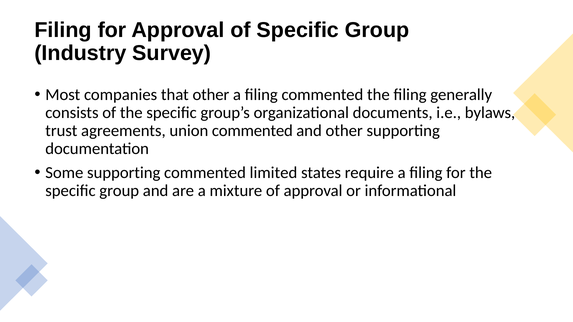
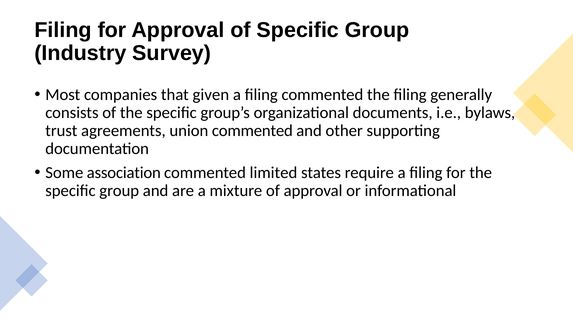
that other: other -> given (211, 95)
Some supporting: supporting -> association (124, 173)
